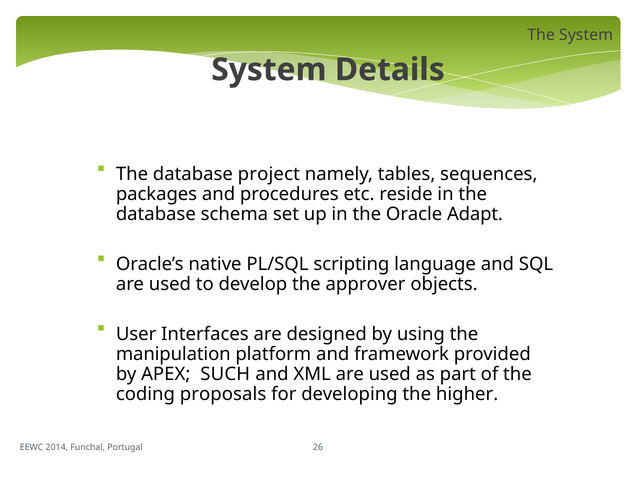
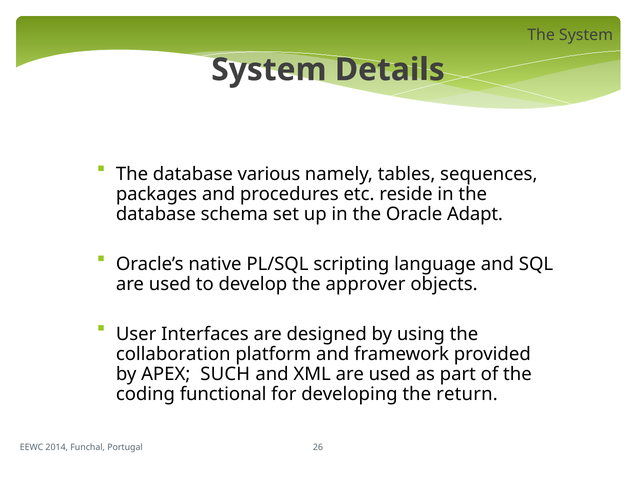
project: project -> various (269, 174)
manipulation: manipulation -> collaboration (173, 354)
proposals: proposals -> functional (223, 394)
higher: higher -> return (467, 394)
